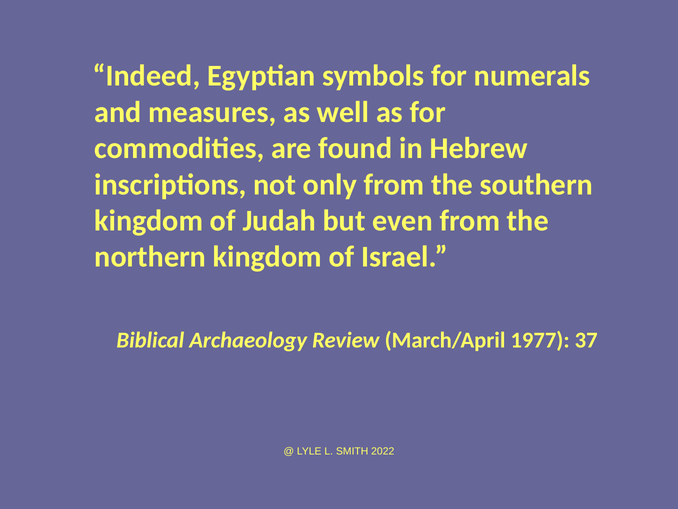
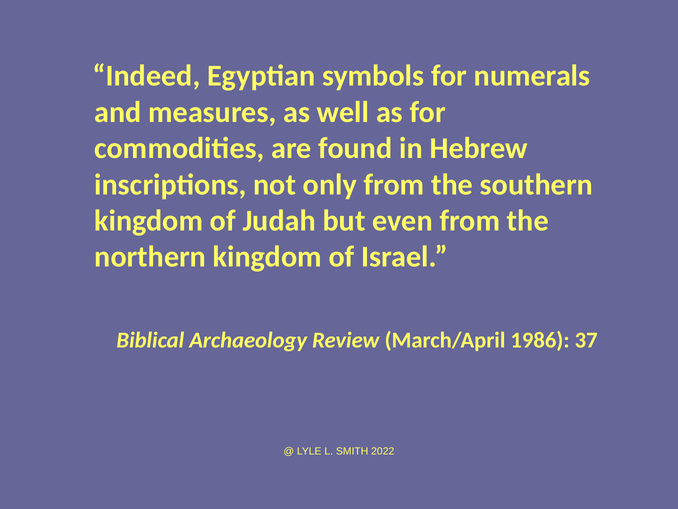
1977: 1977 -> 1986 (540, 340)
